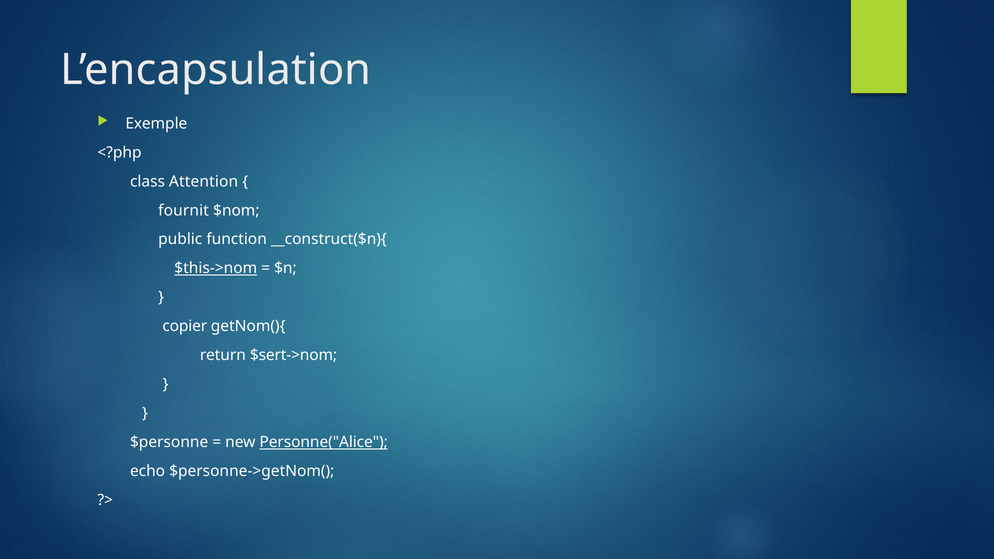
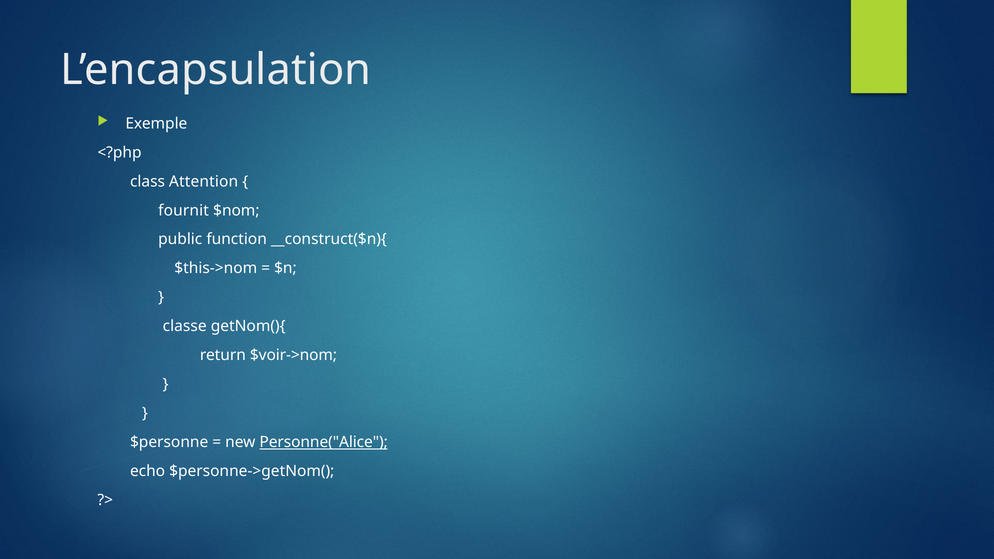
$this->nom underline: present -> none (216, 268)
copier: copier -> classe (185, 326)
$sert->nom: $sert->nom -> $voir->nom (293, 355)
